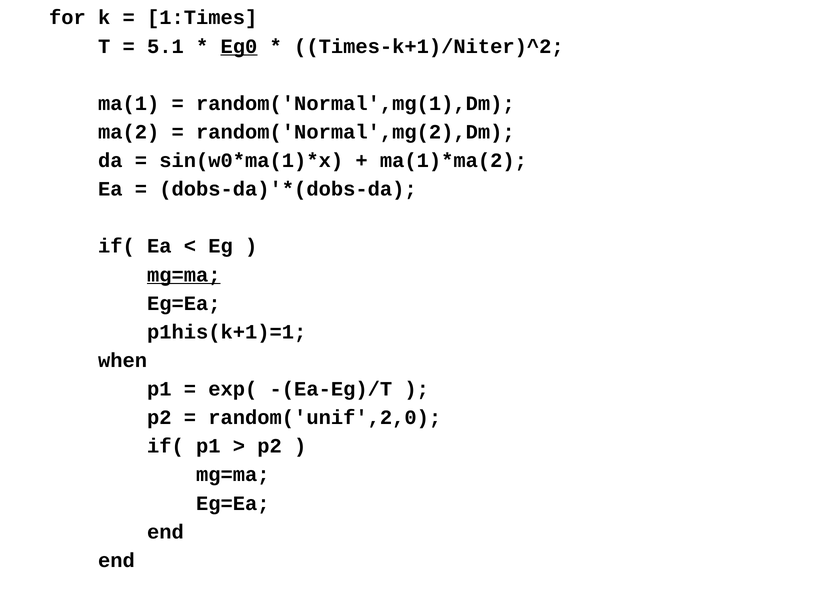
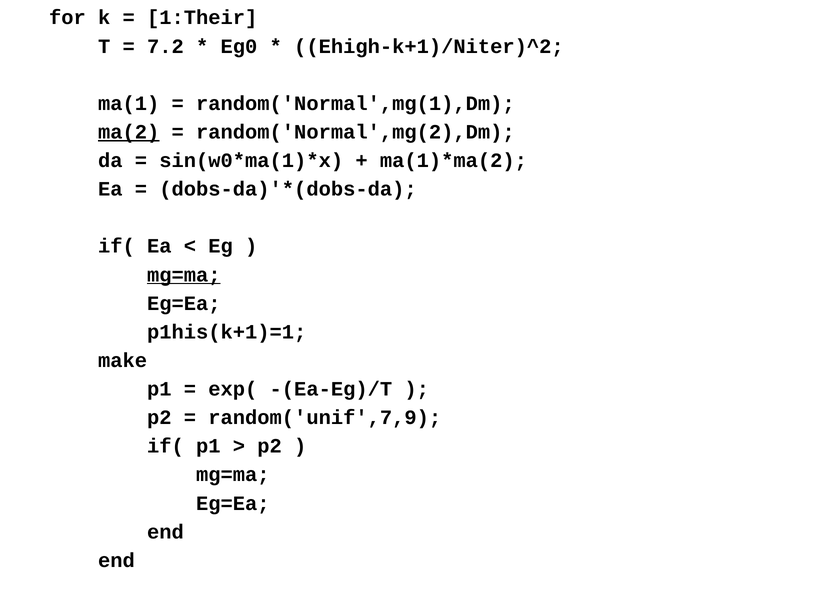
1:Times: 1:Times -> 1:Their (202, 18)
5.1: 5.1 -> 7.2 (165, 46)
Eg0 underline: present -> none (239, 46)
Times-k+1)/Niter)^2: Times-k+1)/Niter)^2 -> Ehigh-k+1)/Niter)^2 (429, 46)
ma(2 underline: none -> present (129, 132)
when: when -> make (123, 361)
random('unif',2,0: random('unif',2,0 -> random('unif',7,9 (325, 418)
